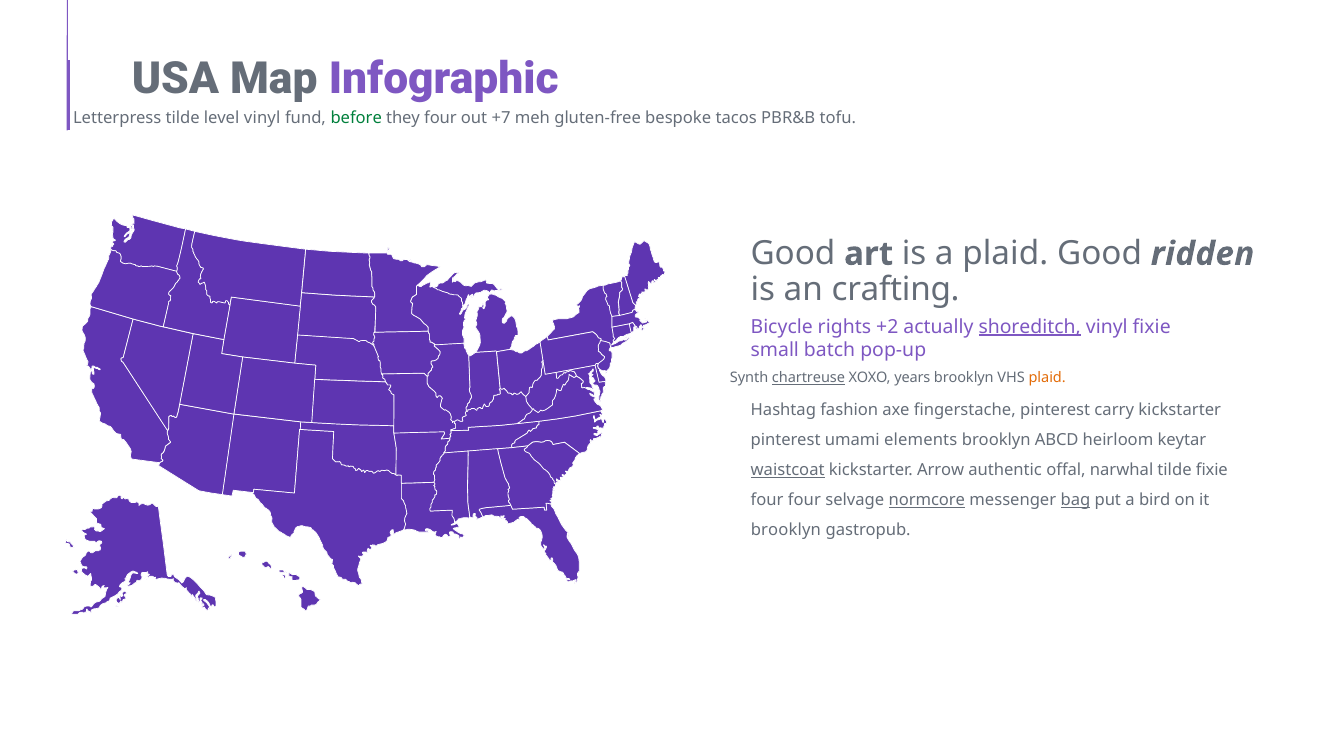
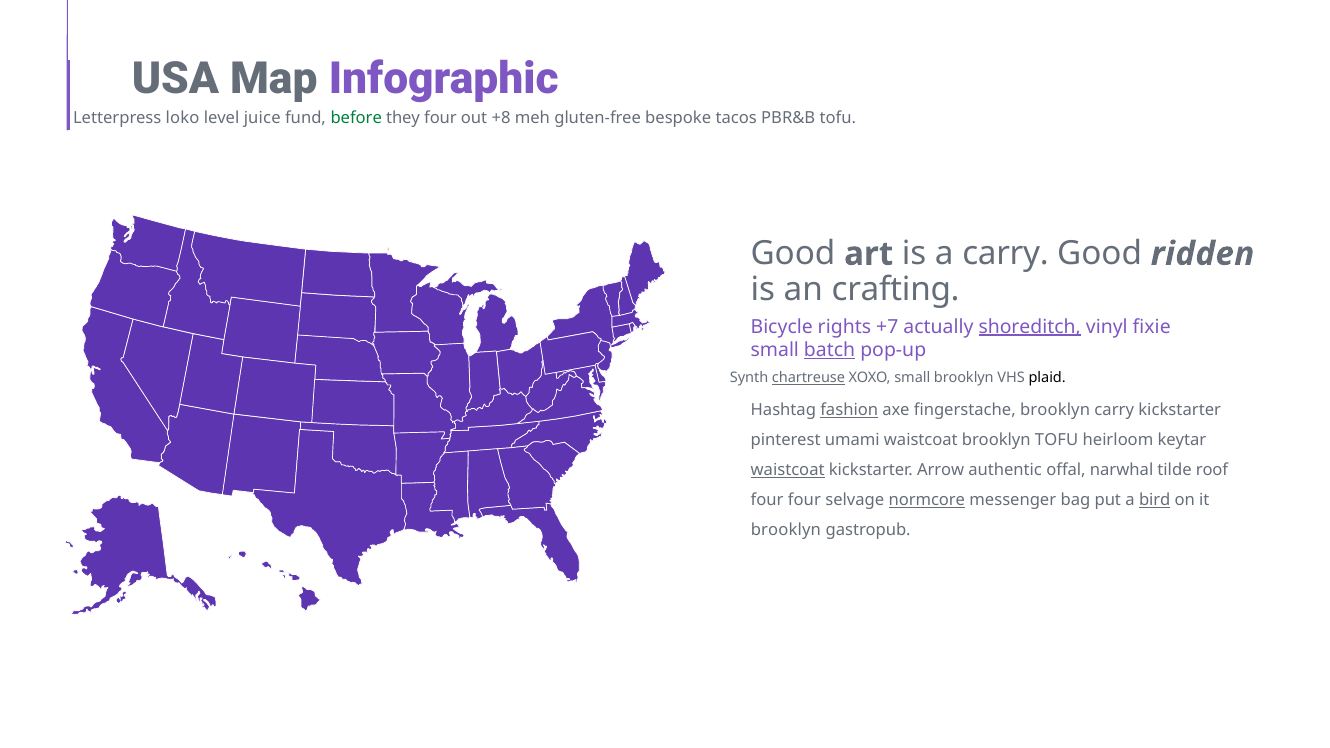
Letterpress tilde: tilde -> loko (183, 118)
level vinyl: vinyl -> juice (262, 118)
+7: +7 -> +8 (501, 118)
a plaid: plaid -> carry (1005, 254)
+2: +2 -> +7 (887, 327)
batch underline: none -> present (830, 350)
XOXO years: years -> small (912, 378)
plaid colour: orange -> black (1047, 378)
fashion underline: none -> present (849, 410)
fingerstache pinterest: pinterest -> brooklyn (1055, 410)
umami elements: elements -> waistcoat (921, 440)
brooklyn ABCD: ABCD -> TOFU (1057, 440)
tilde fixie: fixie -> roof (1212, 470)
bag underline: present -> none (1075, 500)
bird underline: none -> present (1155, 500)
